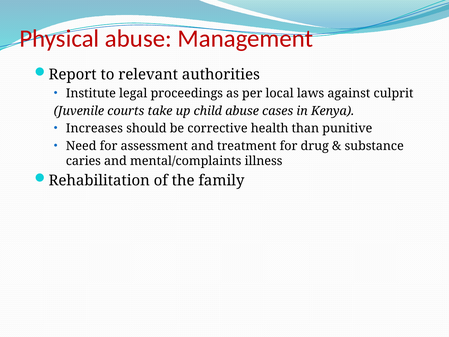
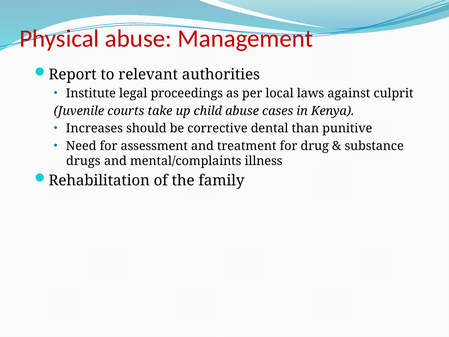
health: health -> dental (270, 128)
caries: caries -> drugs (83, 161)
